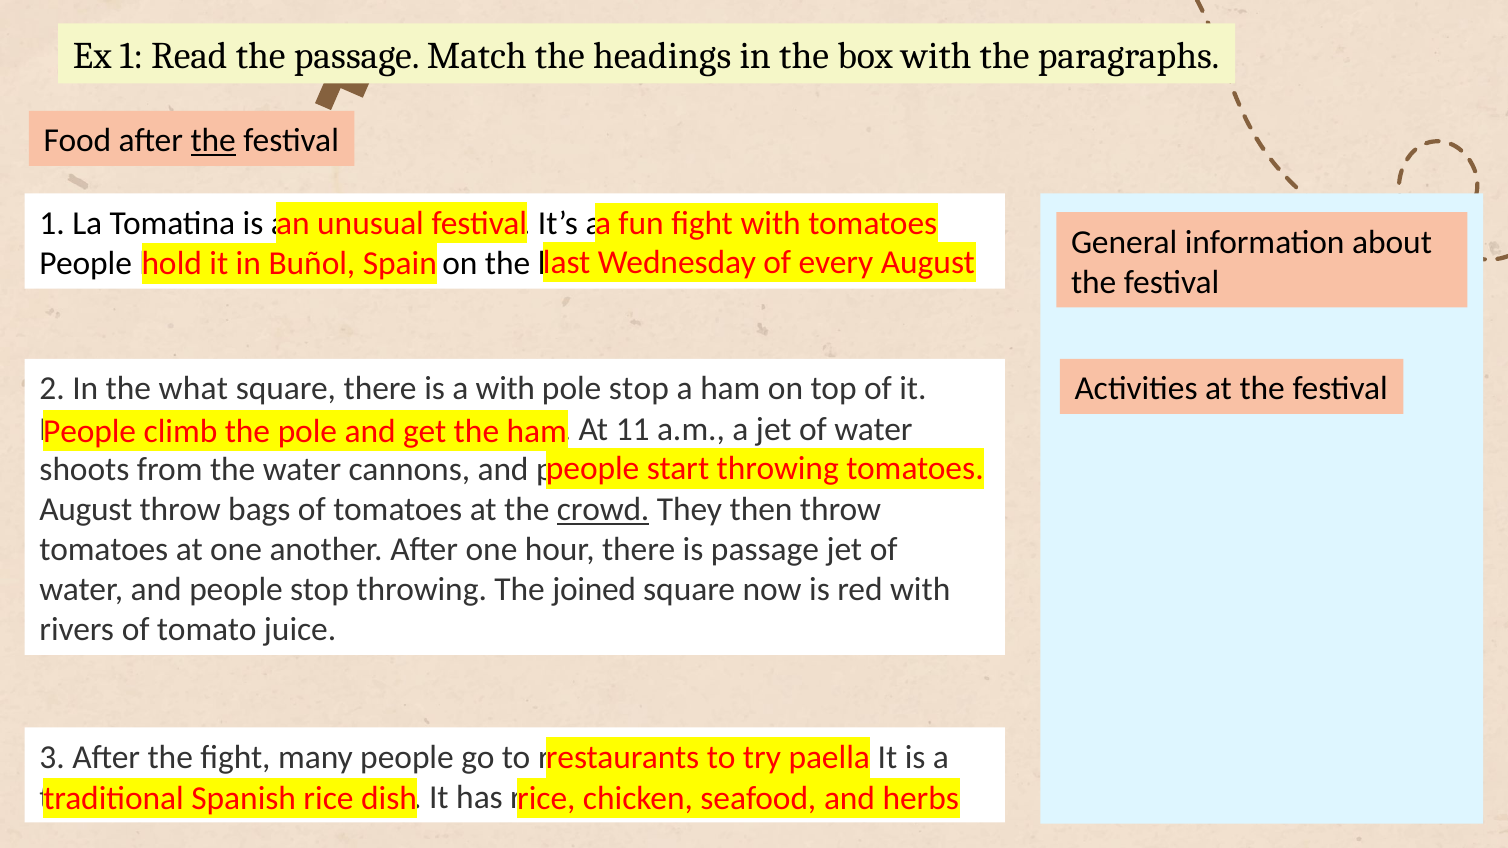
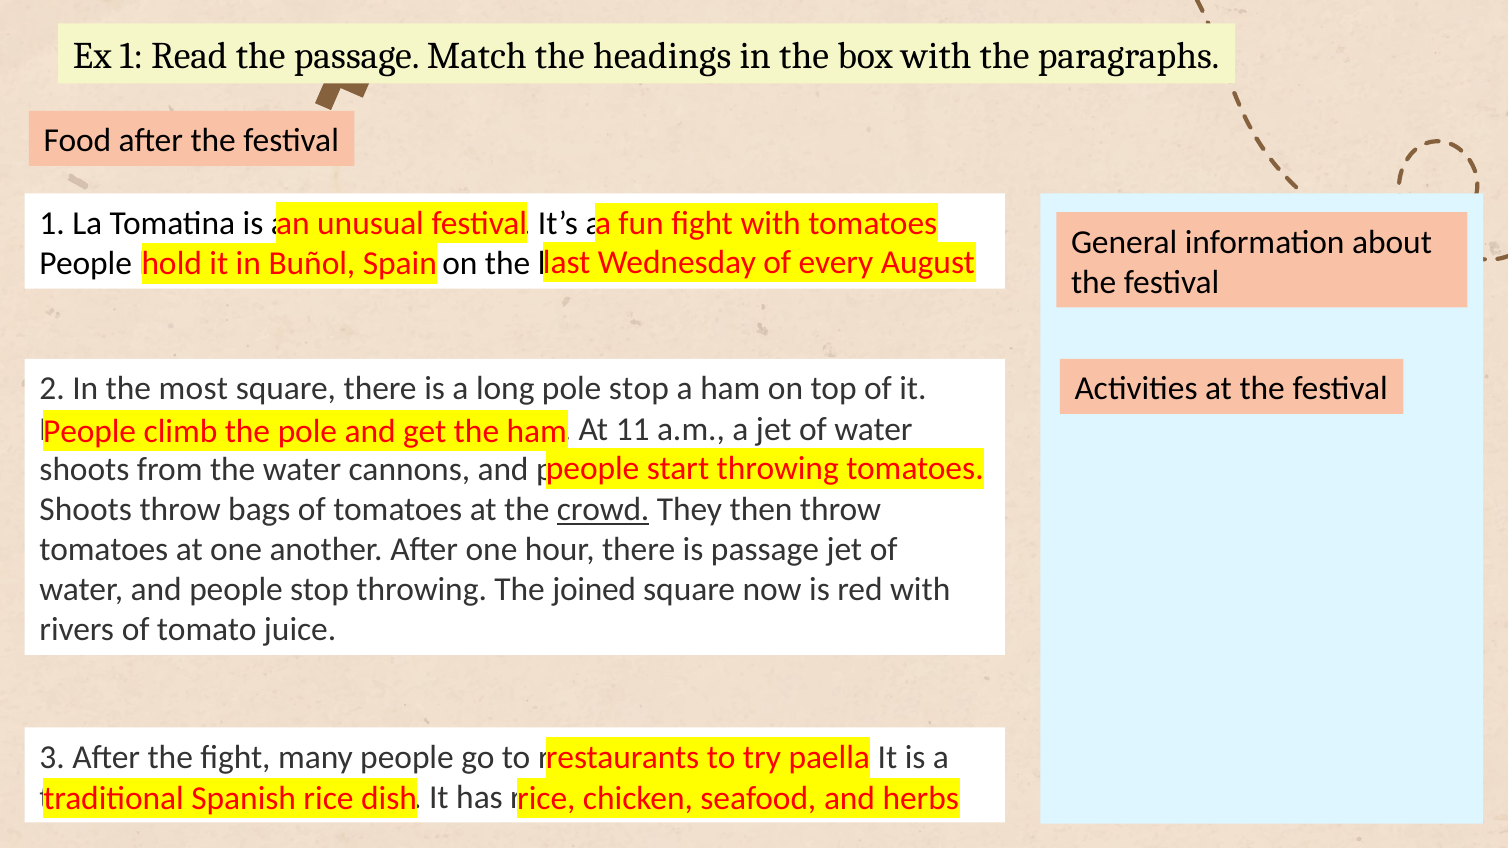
the underline: present -> none (213, 141)
what: what -> most (193, 389)
a with: with -> long (505, 389)
August: August -> Shoots (86, 510)
